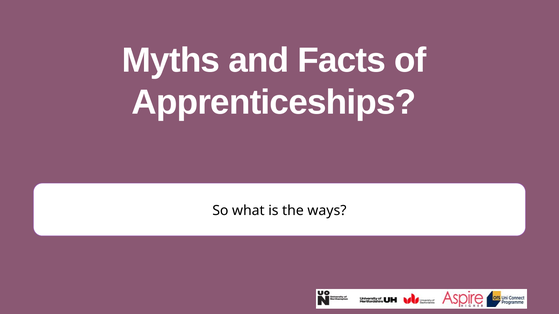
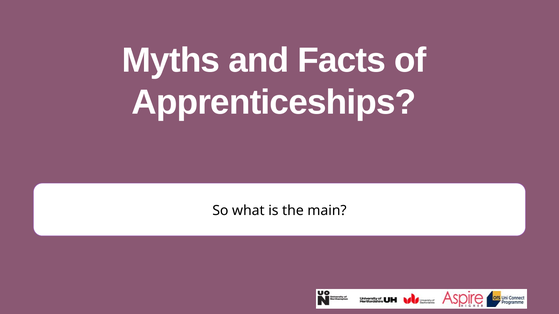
ways: ways -> main (327, 211)
